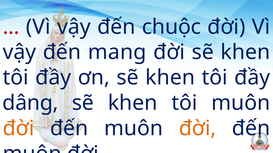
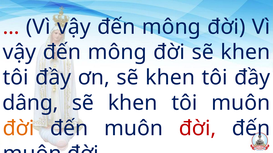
chuộc: chuộc -> mông (171, 27)
mang: mang -> mông (117, 52)
đời colour: orange -> red (197, 129)
